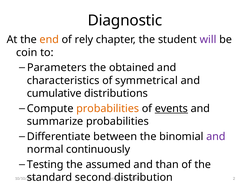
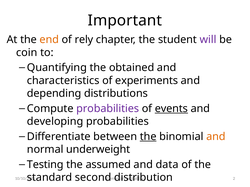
Diagnostic: Diagnostic -> Important (125, 20)
Parameters: Parameters -> Quantifying (57, 68)
symmetrical: symmetrical -> experiments (147, 81)
cumulative: cumulative -> depending (54, 94)
probabilities colour: orange -> purple (108, 109)
summarize: summarize -> developing (55, 122)
the underline: none -> present (148, 137)
and colour: purple -> orange (216, 137)
continuously: continuously -> underweight (98, 150)
than: than -> data (167, 165)
